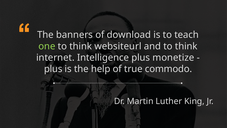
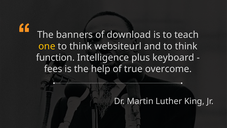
one colour: light green -> yellow (47, 46)
internet: internet -> function (55, 57)
monetize: monetize -> keyboard (173, 57)
plus: plus -> fees (53, 69)
commodo: commodo -> overcome (168, 69)
